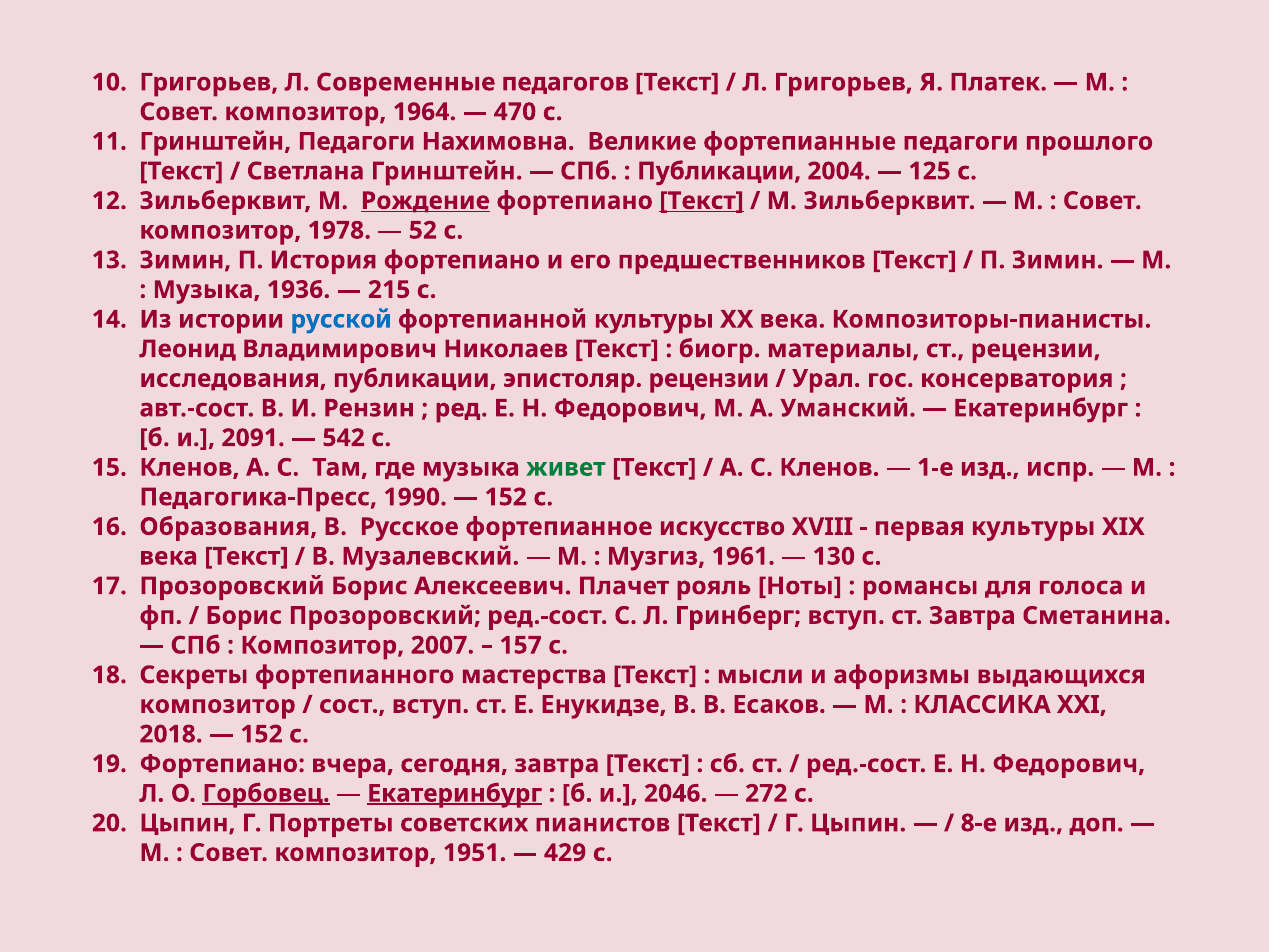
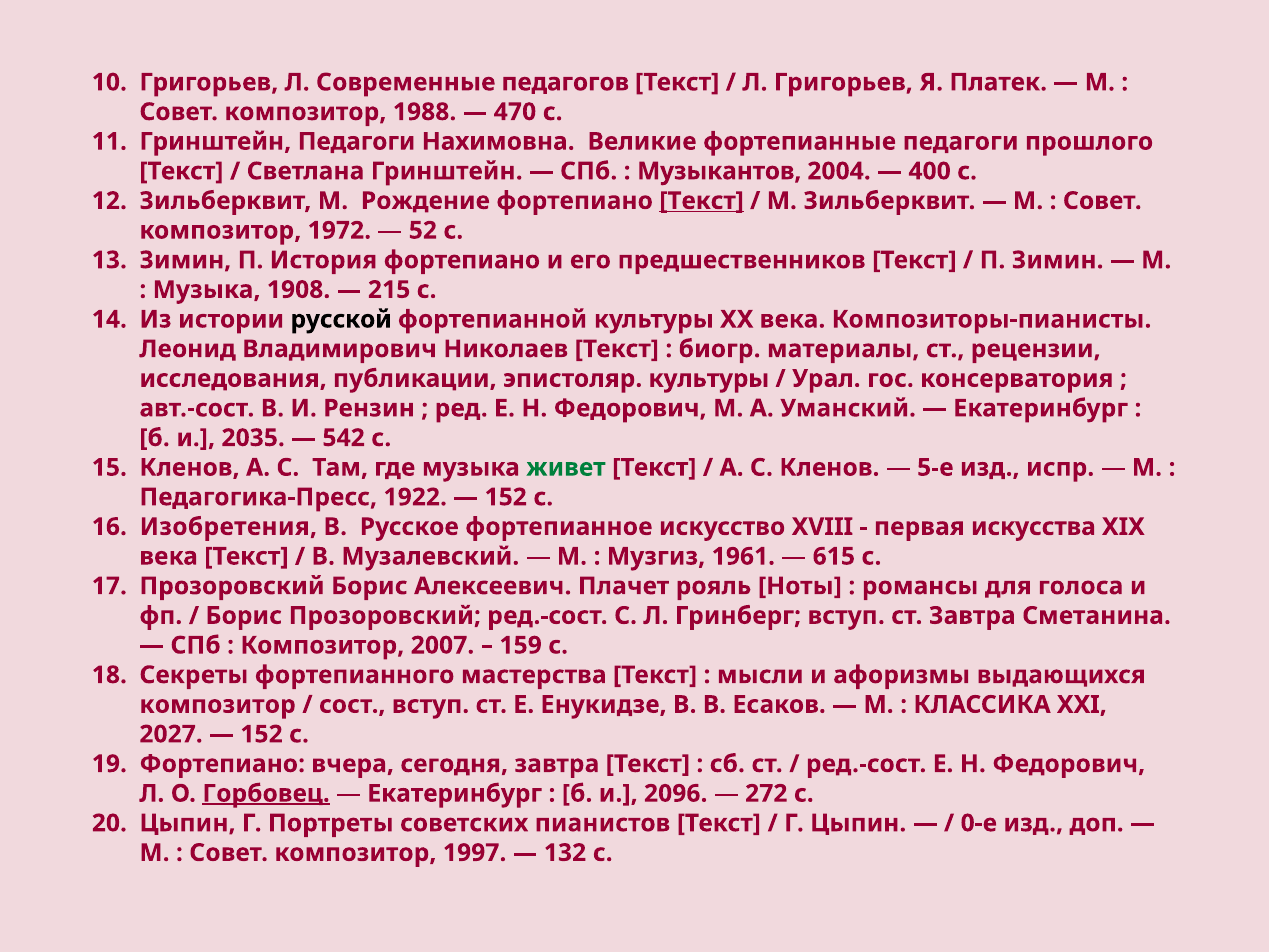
1964: 1964 -> 1988 (425, 112)
Публикации: Публикации -> Музыкантов (719, 171)
125: 125 -> 400 (930, 171)
Рождение underline: present -> none (425, 201)
1978: 1978 -> 1972 (339, 230)
1936: 1936 -> 1908 (299, 290)
русской colour: blue -> black (341, 319)
эпистоляр рецензии: рецензии -> культуры (709, 379)
2091: 2091 -> 2035 (253, 438)
1-е: 1-е -> 5-е (935, 467)
1990: 1990 -> 1922 (415, 497)
Образования: Образования -> Изобретения (228, 527)
первая культуры: культуры -> искусства (1033, 527)
130: 130 -> 615 (834, 556)
157: 157 -> 159 (521, 645)
2018: 2018 -> 2027 (171, 734)
Екатеринбург underline: present -> none (455, 793)
2046: 2046 -> 2096 (676, 793)
8-е: 8-е -> 0-е (979, 823)
1951: 1951 -> 1997 (475, 853)
429: 429 -> 132 (565, 853)
